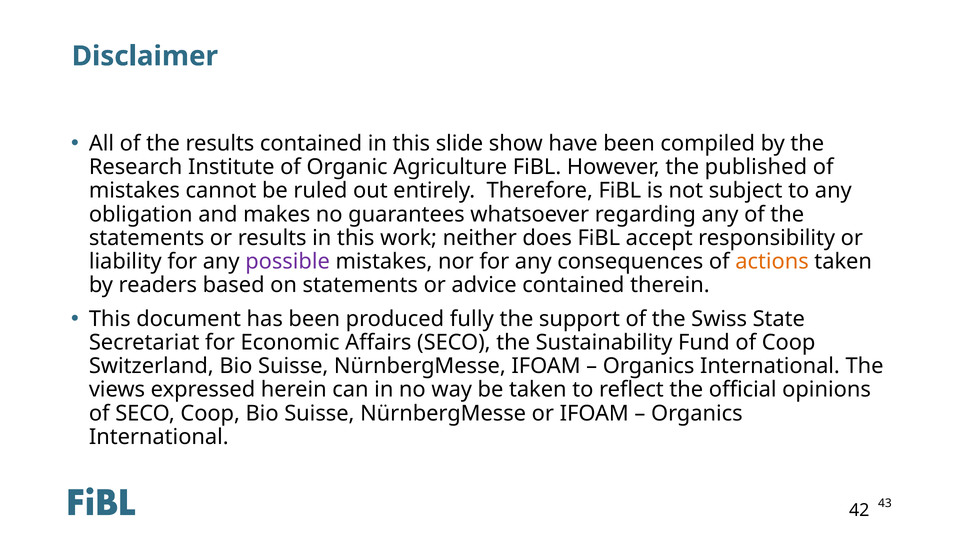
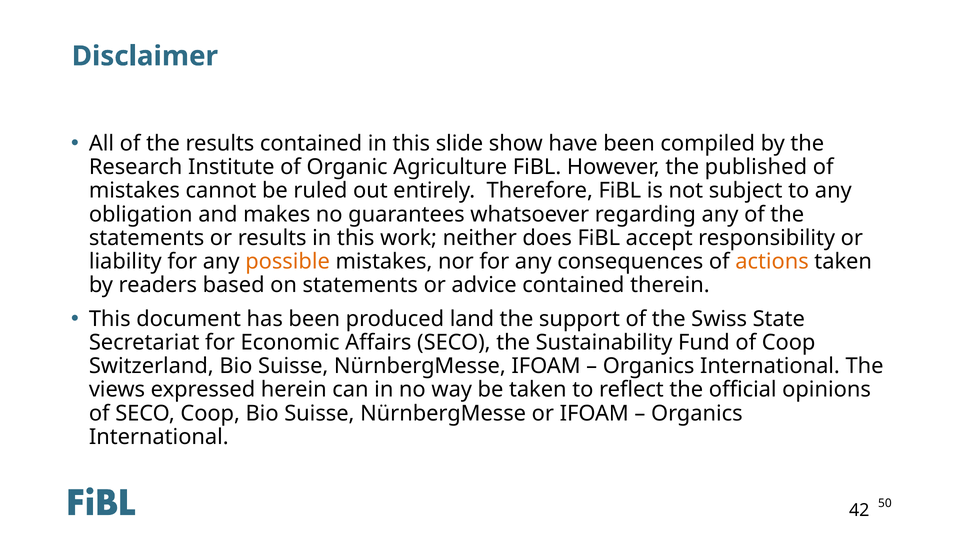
possible colour: purple -> orange (288, 262)
fully: fully -> land (472, 319)
43: 43 -> 50 (885, 504)
